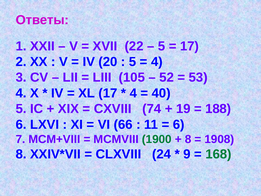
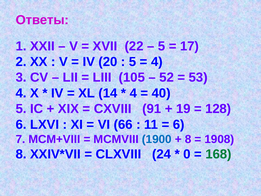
XL 17: 17 -> 14 (108, 93)
74: 74 -> 91 (152, 109)
188: 188 -> 128 (218, 109)
1900 colour: green -> blue (157, 139)
9: 9 -> 0 (187, 154)
